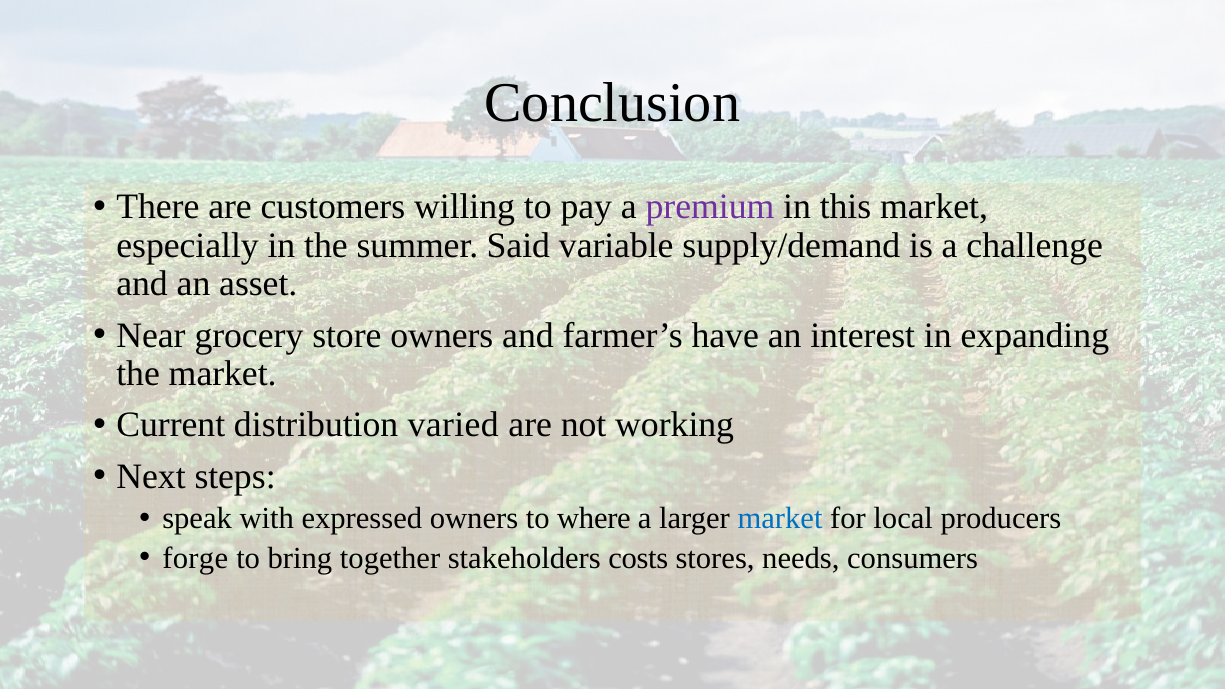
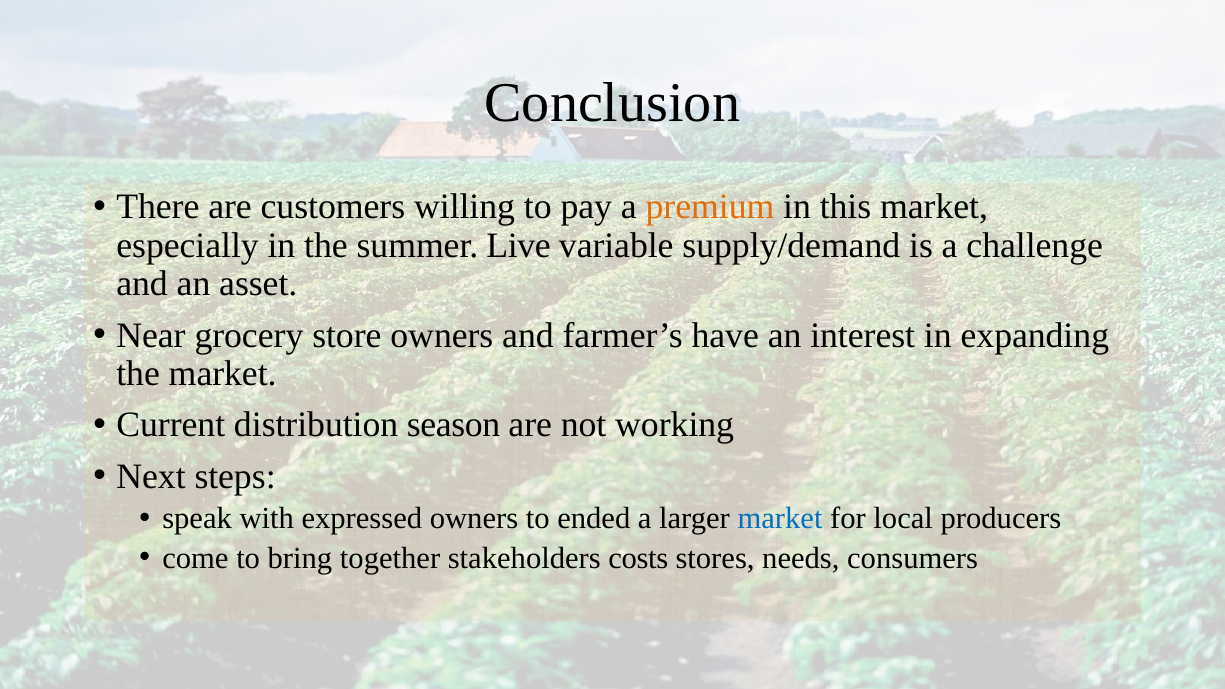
premium colour: purple -> orange (710, 207)
Said: Said -> Live (519, 246)
varied: varied -> season (454, 425)
where: where -> ended (594, 519)
forge: forge -> come (195, 558)
